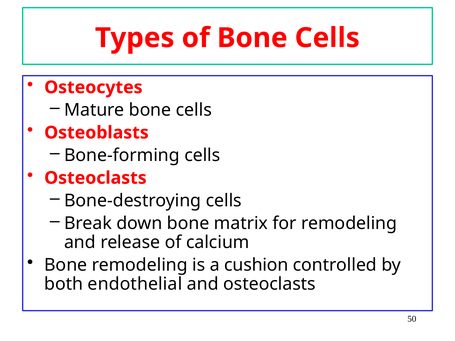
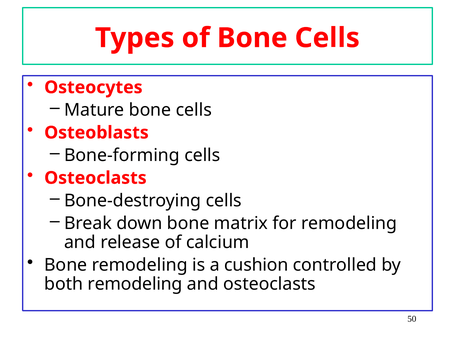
both endothelial: endothelial -> remodeling (135, 284)
